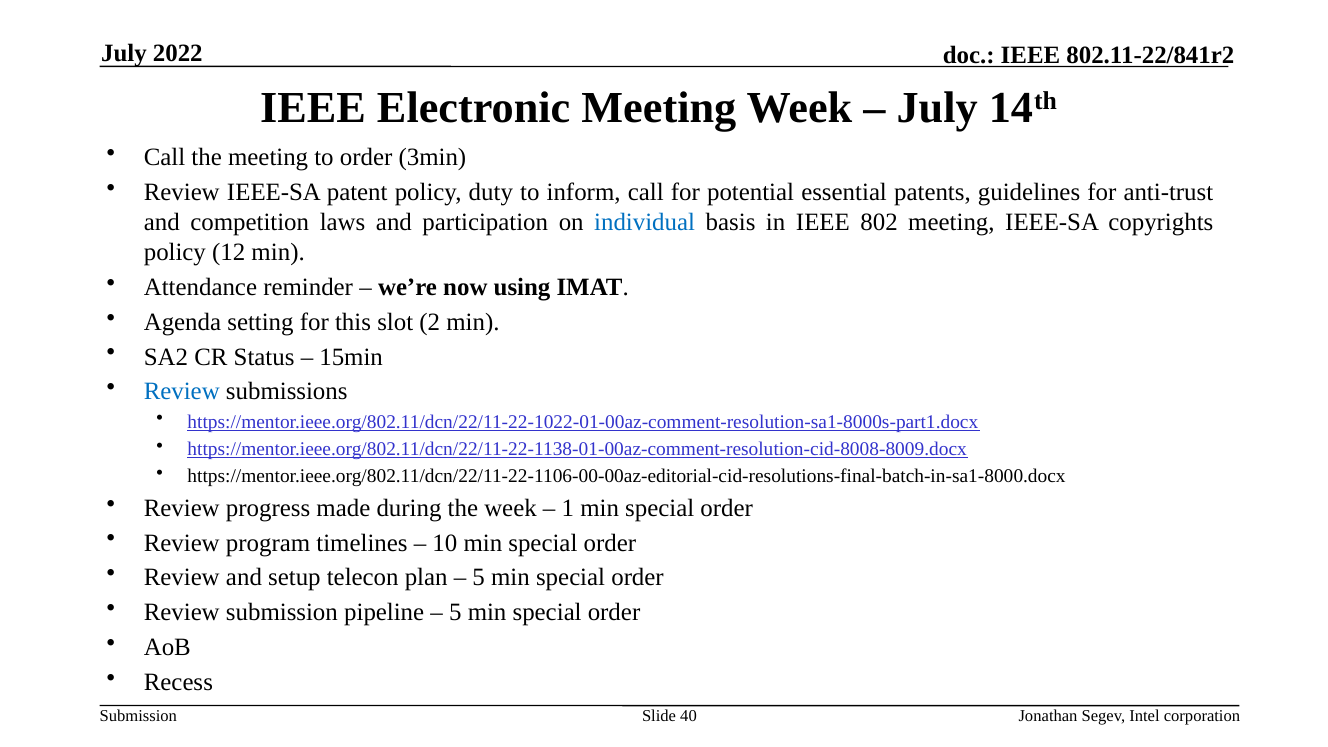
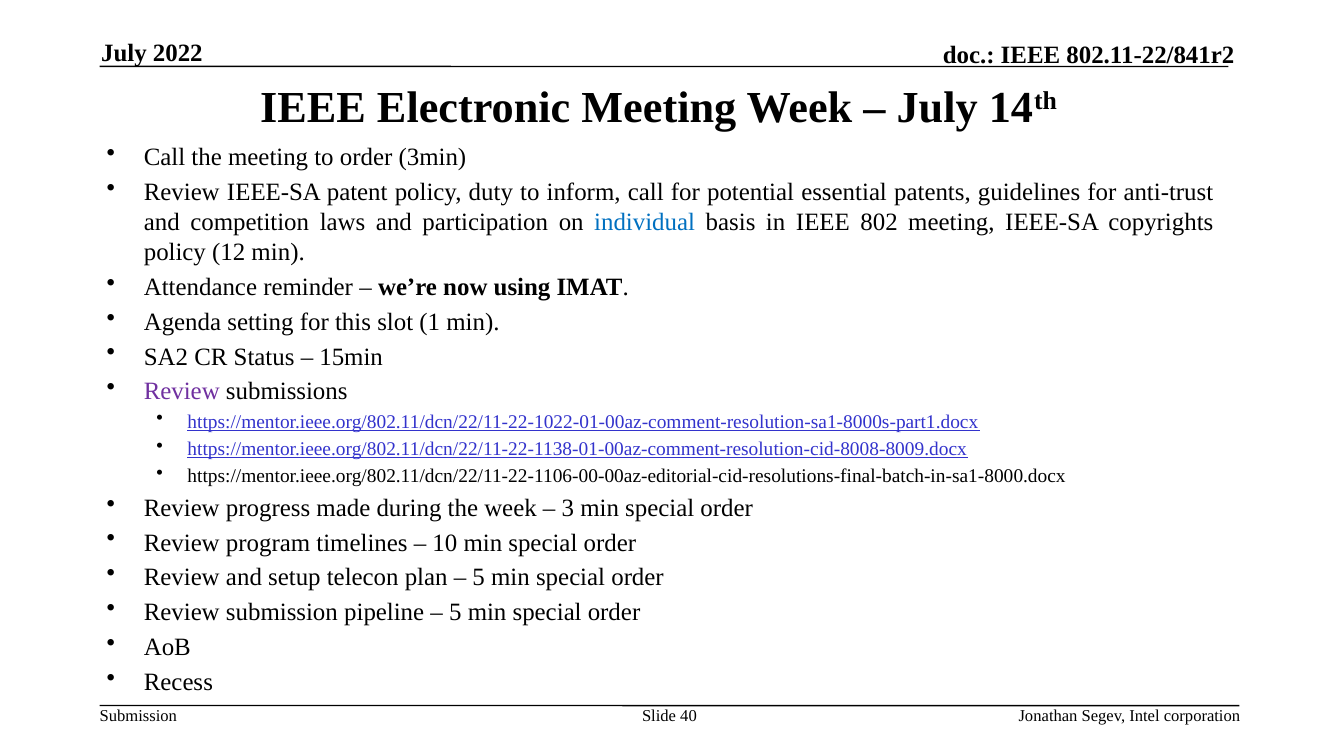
2: 2 -> 1 (430, 322)
Review colour: blue -> purple (182, 392)
1: 1 -> 3 (568, 508)
